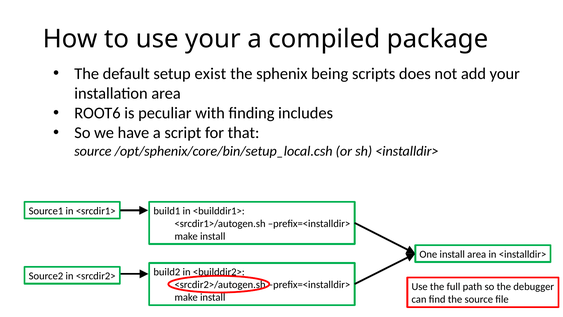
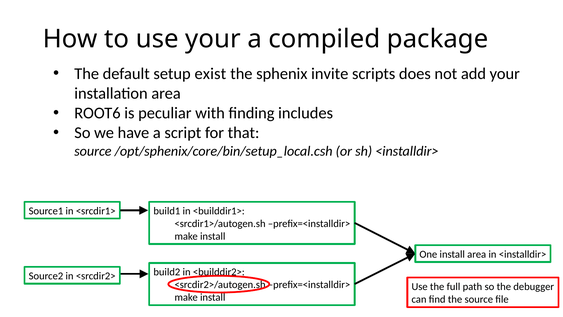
being: being -> invite (330, 74)
